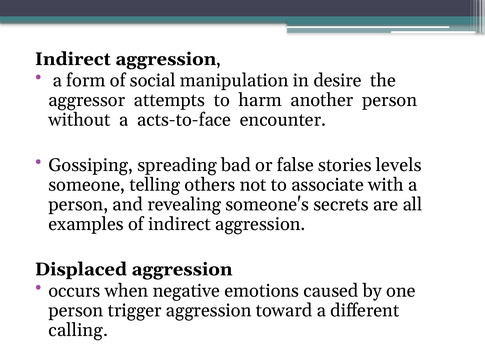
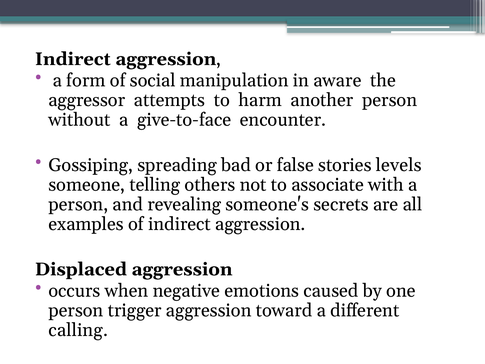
desire: desire -> aware (337, 81)
acts-to-face: acts-to-face -> give-to-face (184, 120)
